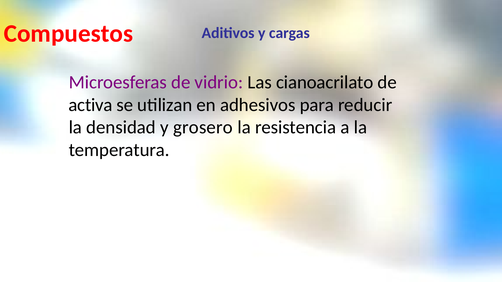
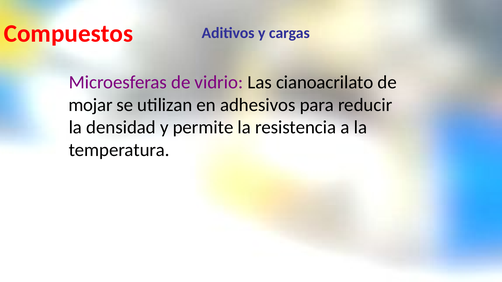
activa: activa -> mojar (90, 105)
grosero: grosero -> permite (203, 128)
